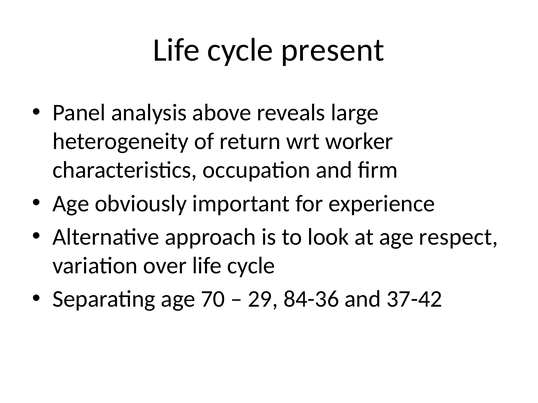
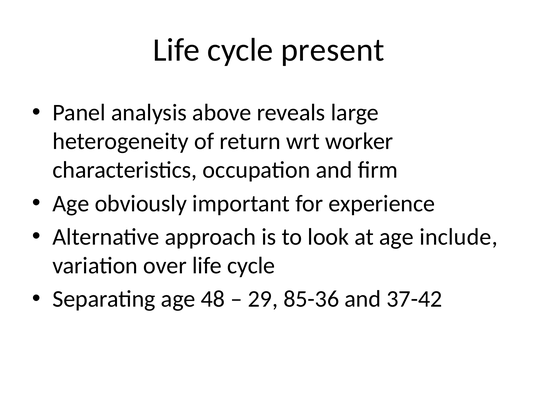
respect: respect -> include (459, 237)
70: 70 -> 48 (213, 299)
84-36: 84-36 -> 85-36 (311, 299)
